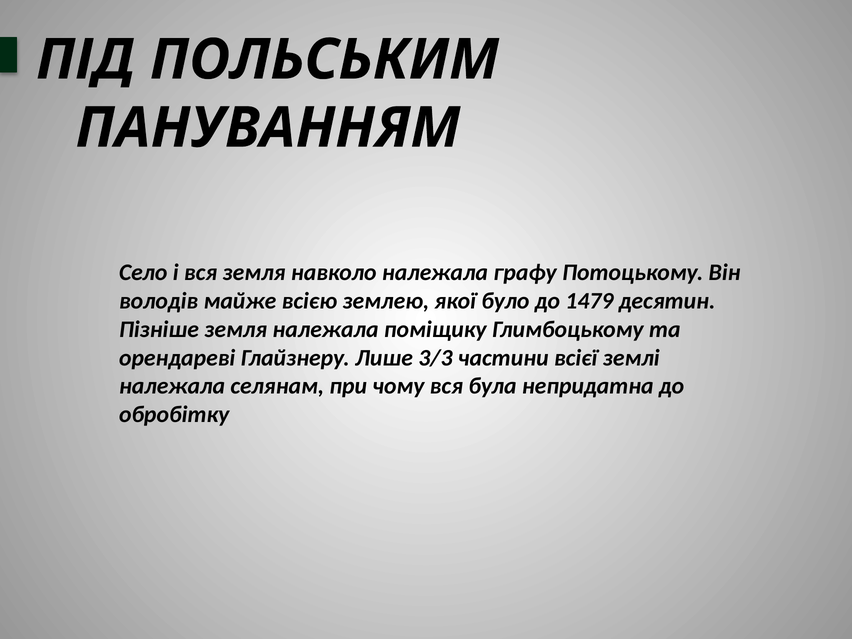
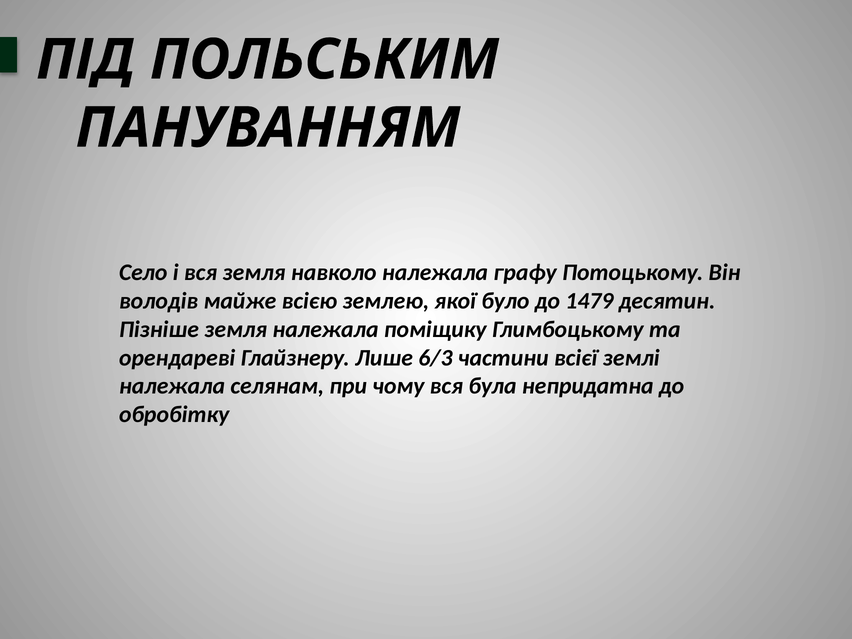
3/3: 3/3 -> 6/3 (435, 358)
